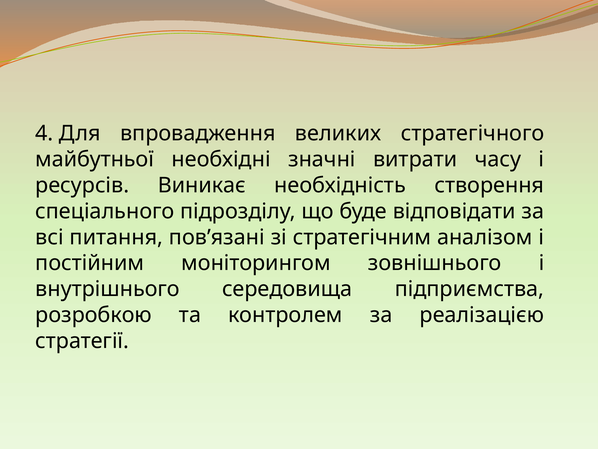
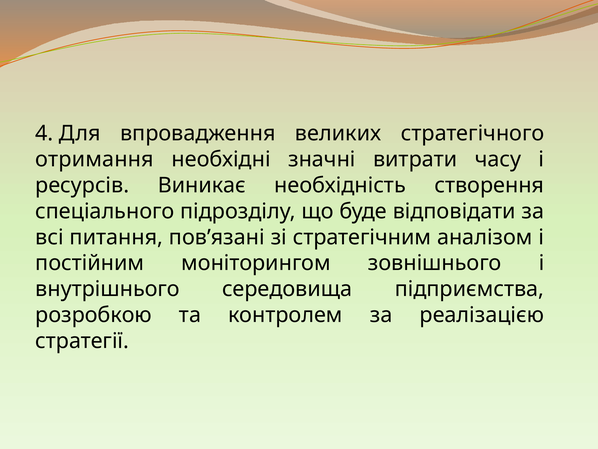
майбутньої: майбутньої -> отримання (95, 159)
